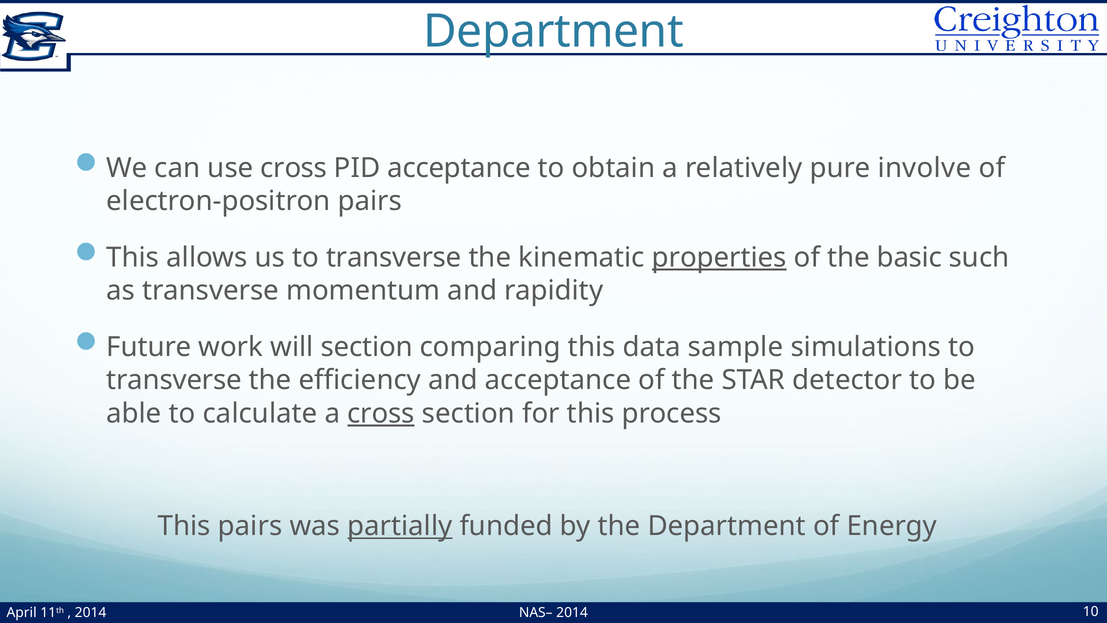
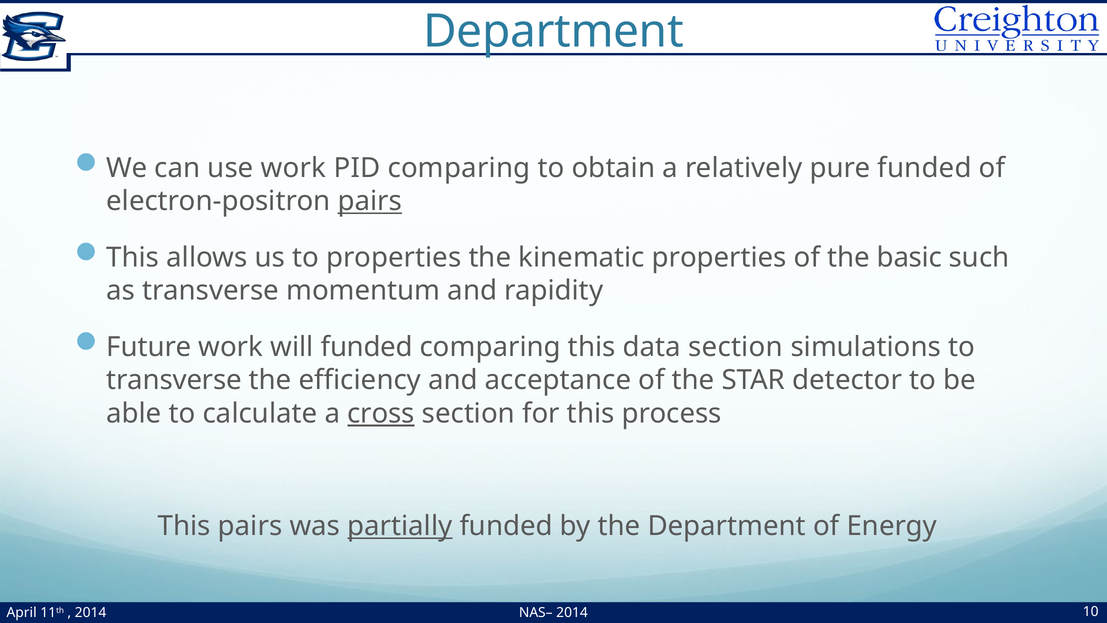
use cross: cross -> work (293, 168)
PID acceptance: acceptance -> comparing (459, 168)
pure involve: involve -> funded (924, 168)
pairs underline: none -> present (370, 201)
us to transverse: transverse -> properties (394, 257)
properties underline: present -> none (719, 257)
will section: section -> funded (367, 347)
data sample: sample -> section (736, 347)
